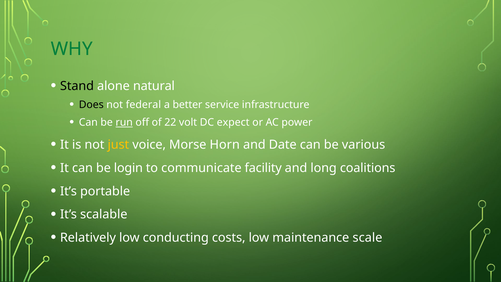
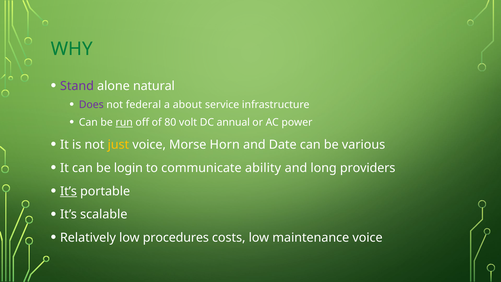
Stand colour: black -> purple (77, 86)
Does colour: black -> purple (91, 105)
better: better -> about (187, 105)
22: 22 -> 80 (170, 122)
expect: expect -> annual (233, 122)
facility: facility -> ability (263, 168)
coalitions: coalitions -> providers (368, 168)
It’s underline: none -> present (68, 191)
conducting: conducting -> procedures (176, 238)
maintenance scale: scale -> voice (368, 238)
